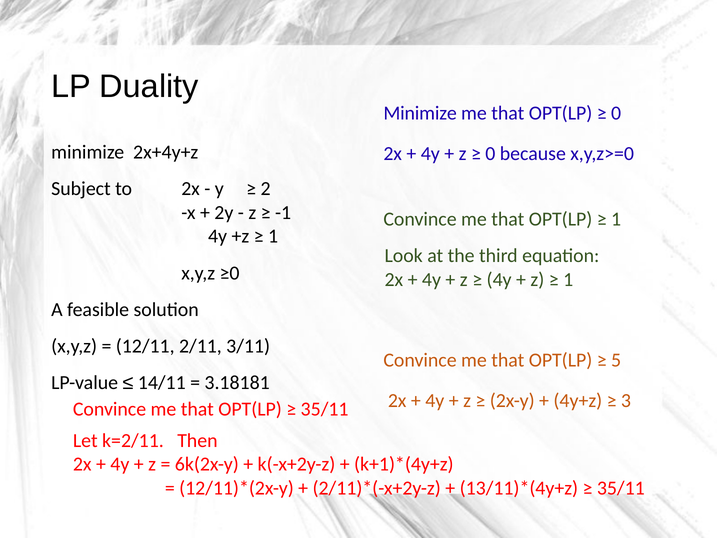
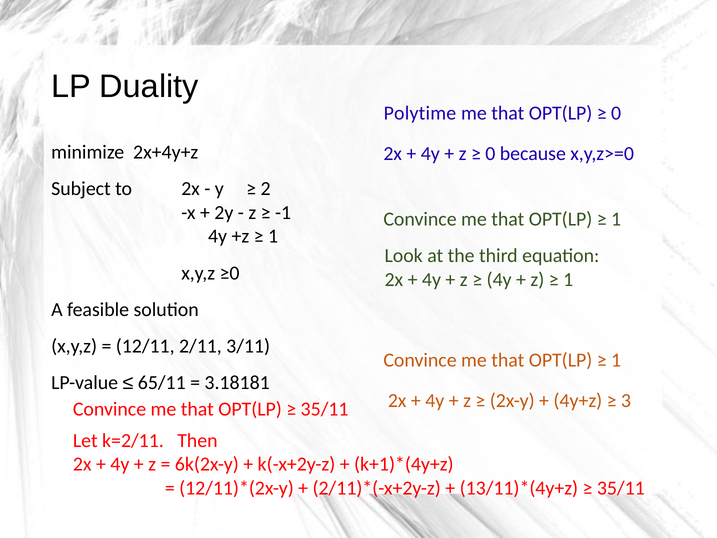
Minimize: Minimize -> Polytime (420, 113)
5: 5 -> 1 (616, 360)
14/11: 14/11 -> 65/11 (162, 383)
